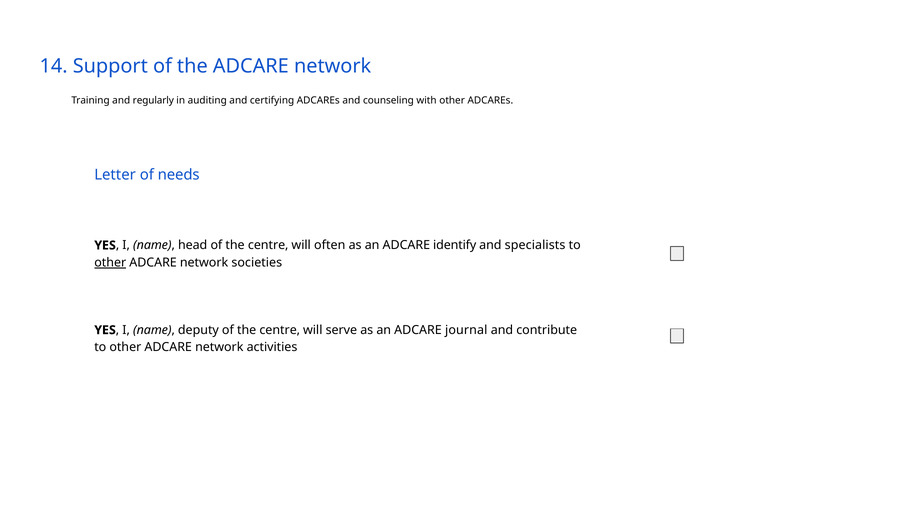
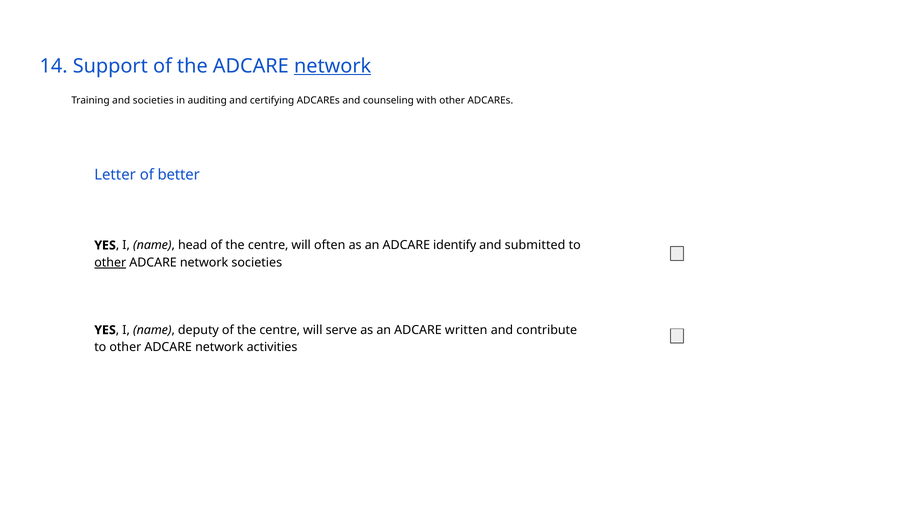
network underline: none -> present (333, 66)
and regularly: regularly -> societies (153, 101)
needs: needs -> better (179, 175)
specialists: specialists -> submitted (535, 245)
journal: journal -> written (466, 330)
